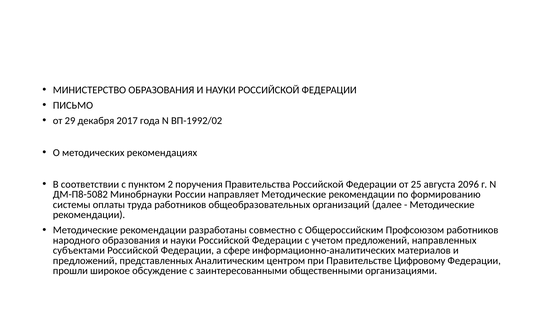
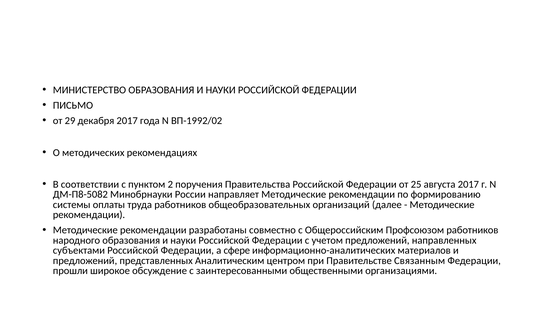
августа 2096: 2096 -> 2017 (468, 185)
Цифровому: Цифровому -> Связанным (420, 261)
